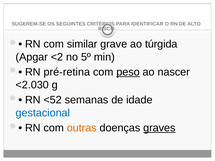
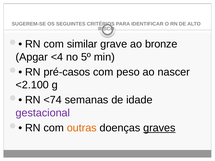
túrgida: túrgida -> bronze (161, 44)
<2: <2 -> <4 (57, 57)
pré-retina: pré-retina -> pré-casos (67, 72)
peso underline: present -> none (128, 72)
<2.030: <2.030 -> <2.100 (32, 85)
<52: <52 -> <74 (53, 100)
gestacional colour: blue -> purple (43, 113)
